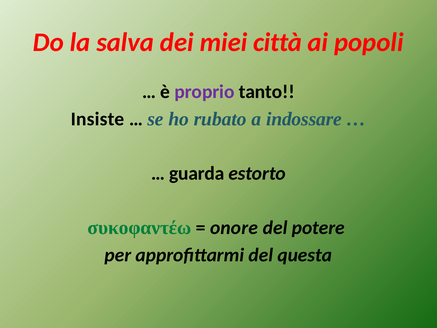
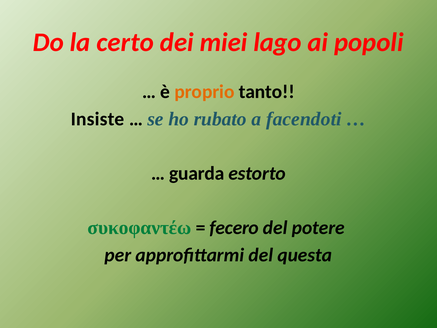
salva: salva -> certo (125, 42)
città: città -> lago (278, 42)
proprio colour: purple -> orange (204, 92)
indossare: indossare -> facendoti (304, 119)
onore: onore -> fecero (234, 228)
